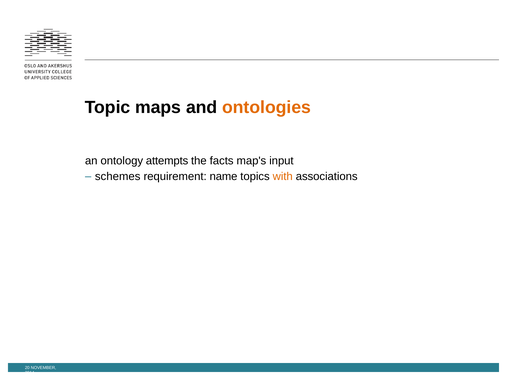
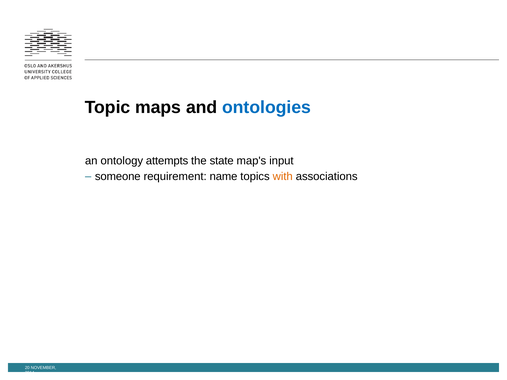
ontologies colour: orange -> blue (266, 107)
facts: facts -> state (222, 161)
schemes: schemes -> someone (118, 177)
